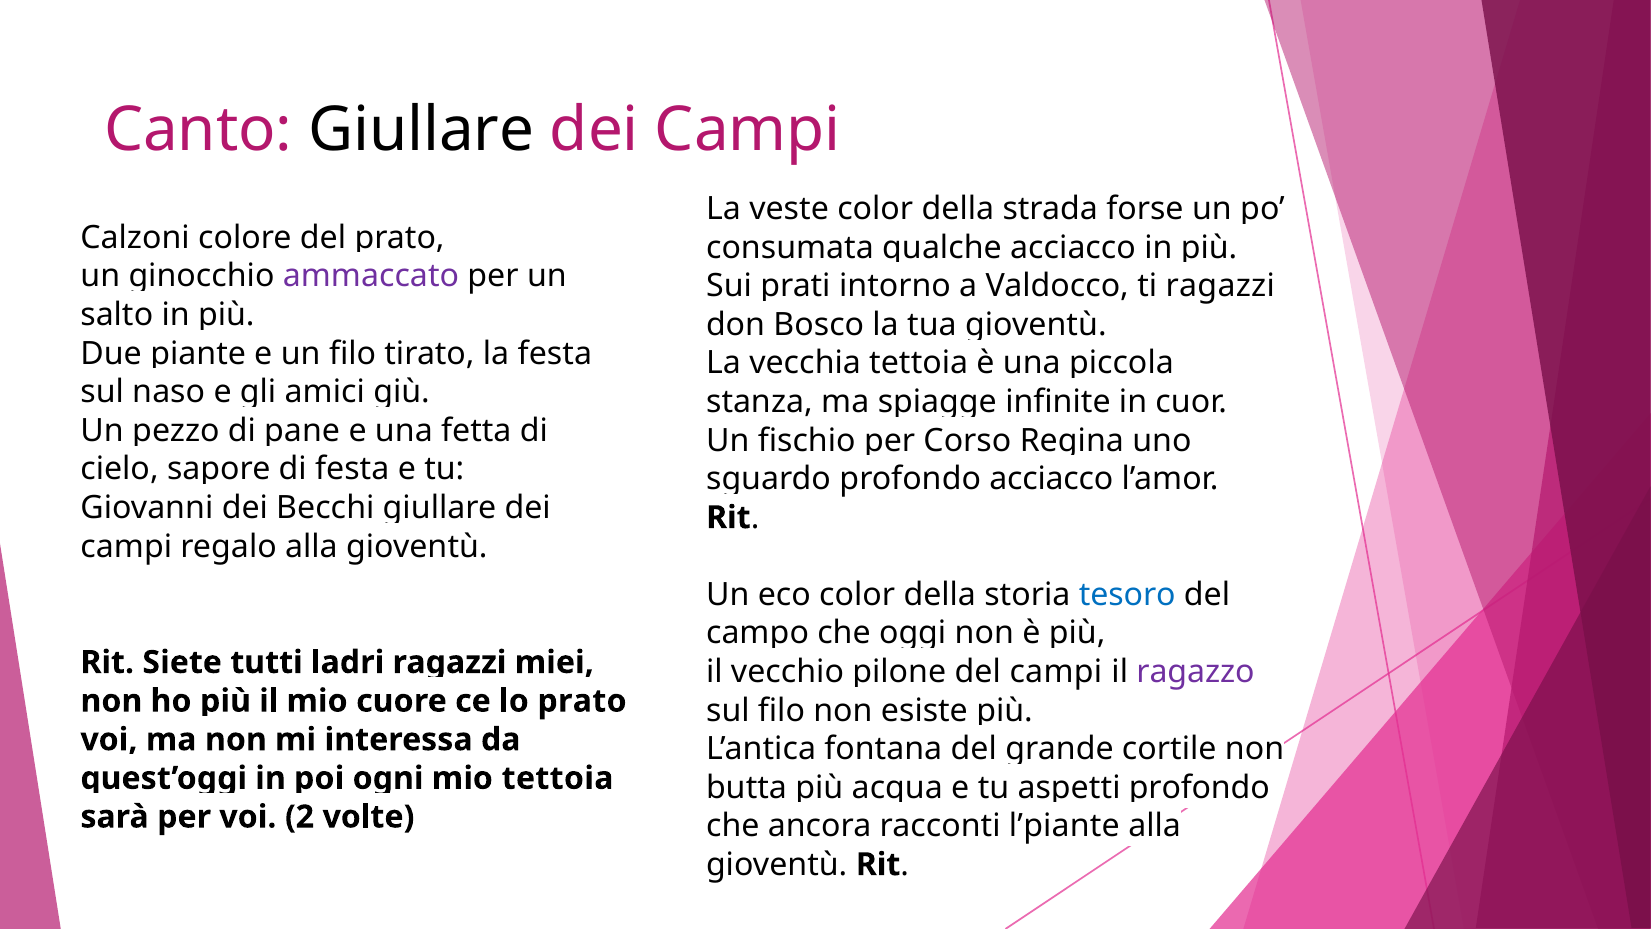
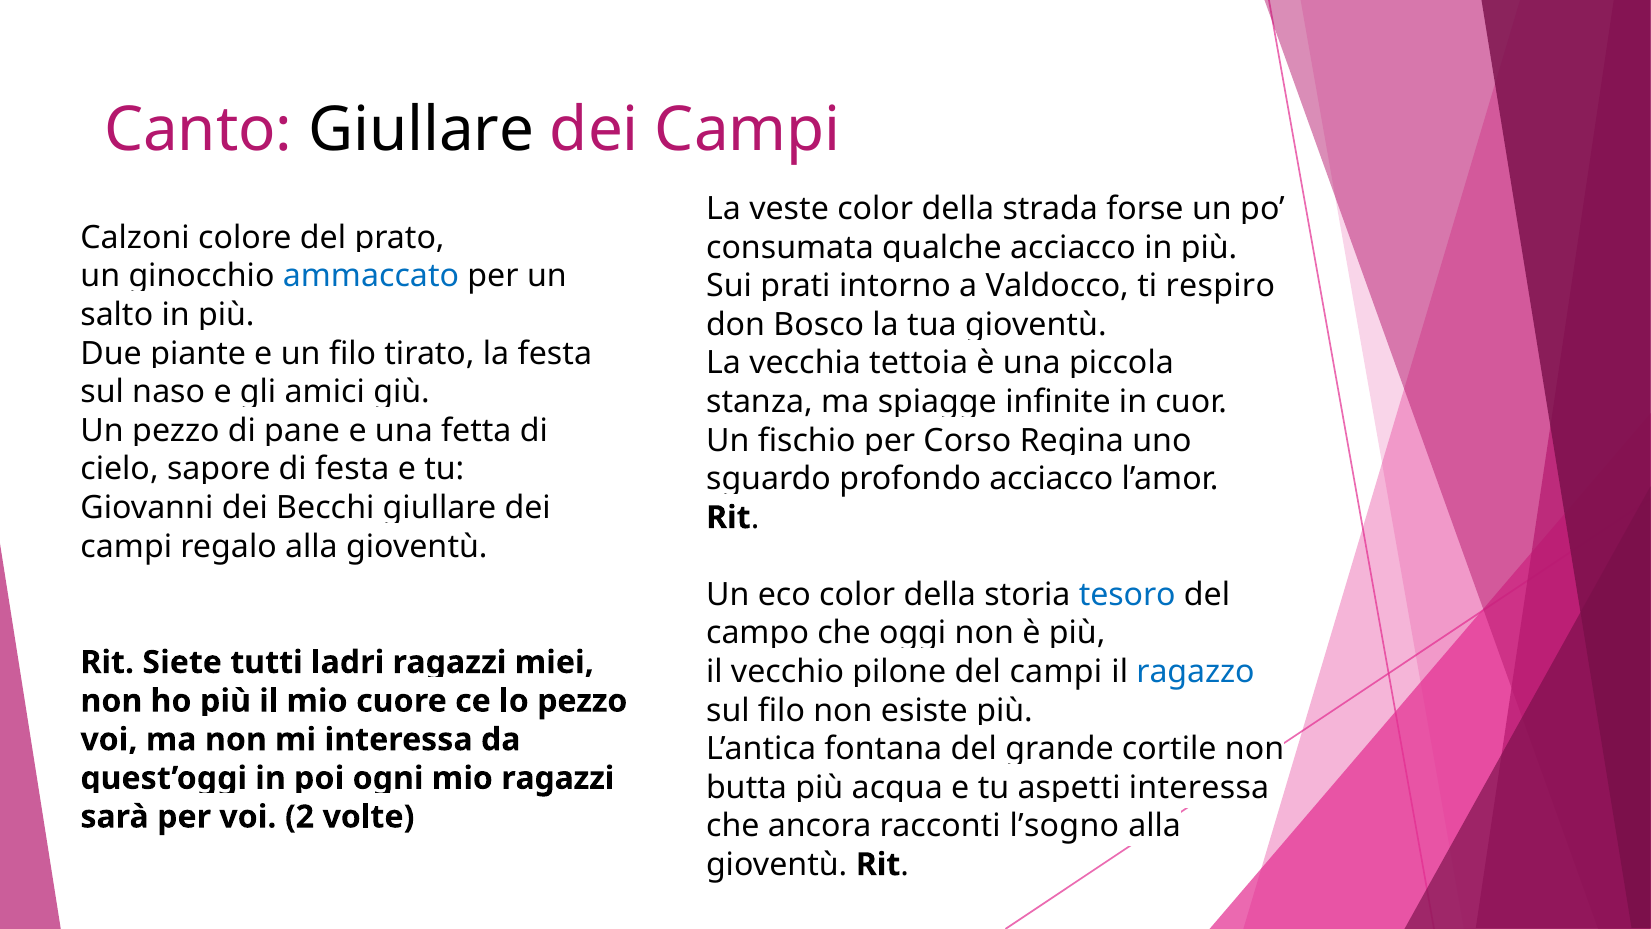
ammaccato colour: purple -> blue (371, 276)
ti ragazzi: ragazzi -> respiro (1220, 286)
ragazzo colour: purple -> blue (1195, 672)
prato: prato -> pezzo (582, 701)
mio tettoia: tettoia -> ragazzi (558, 778)
profondo: profondo -> interessa (1199, 787)
l’piante: l’piante -> l’sogno (1064, 826)
